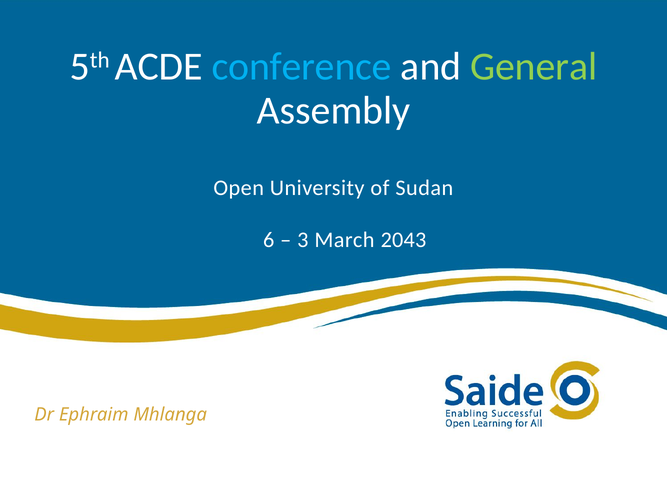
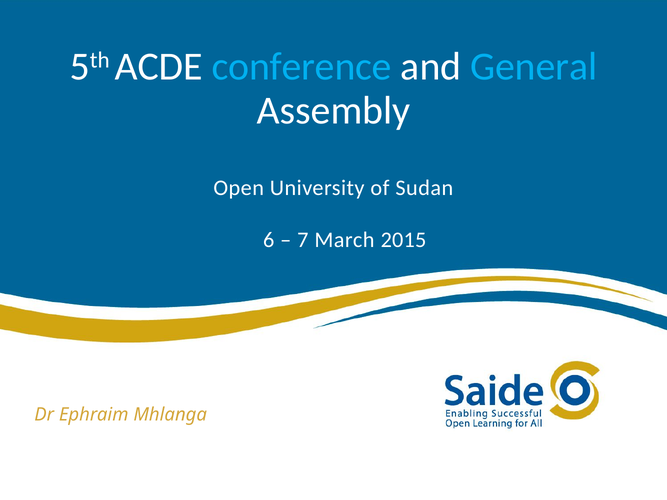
General colour: light green -> light blue (534, 67)
3: 3 -> 7 (303, 240)
2043: 2043 -> 2015 (403, 240)
